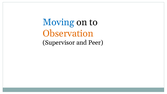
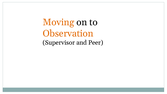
Moving colour: blue -> orange (58, 22)
